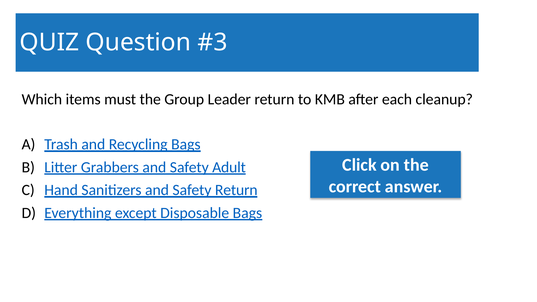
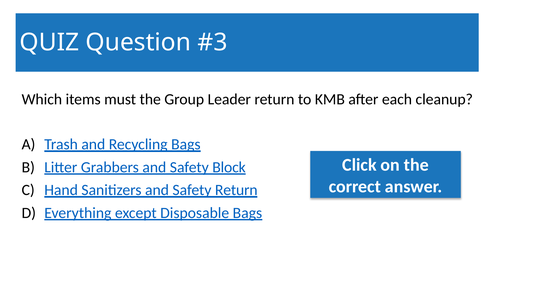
Adult: Adult -> Block (229, 167)
